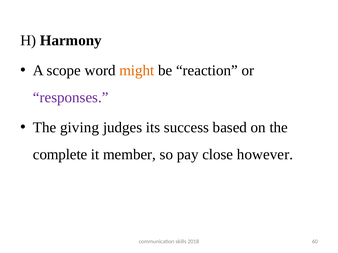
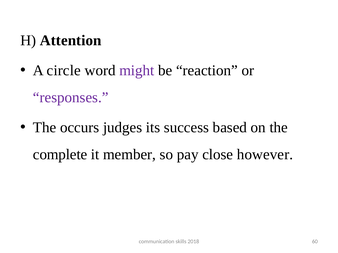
Harmony: Harmony -> Attention (71, 40)
scope: scope -> circle (64, 71)
might colour: orange -> purple (137, 71)
giving: giving -> occurs (80, 128)
